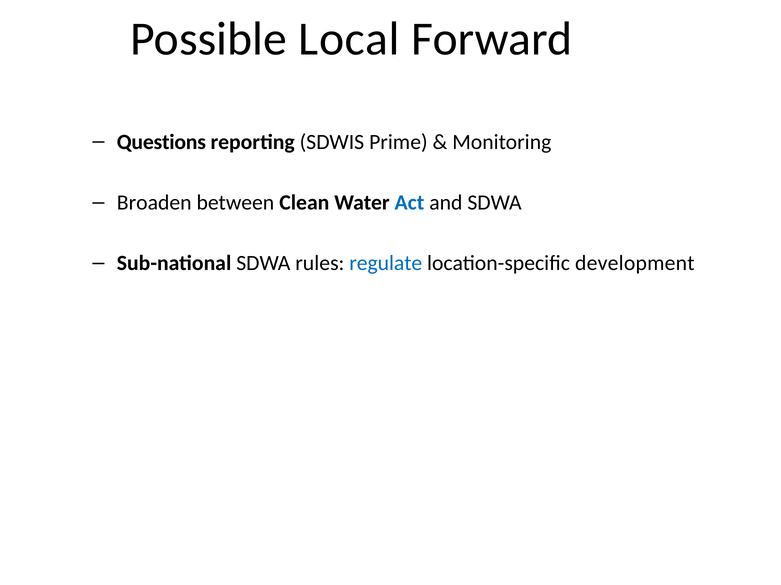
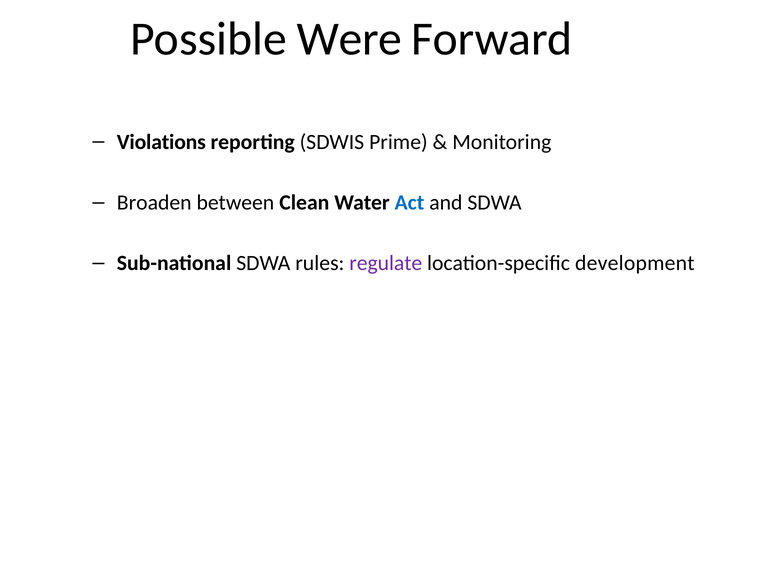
Local: Local -> Were (349, 39)
Questions: Questions -> Violations (161, 142)
regulate colour: blue -> purple (386, 264)
